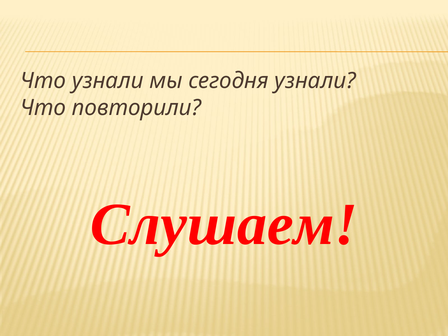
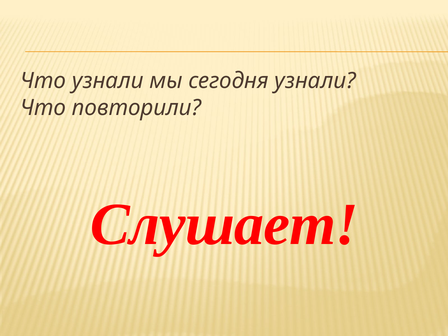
Слушаем: Слушаем -> Слушает (224, 224)
